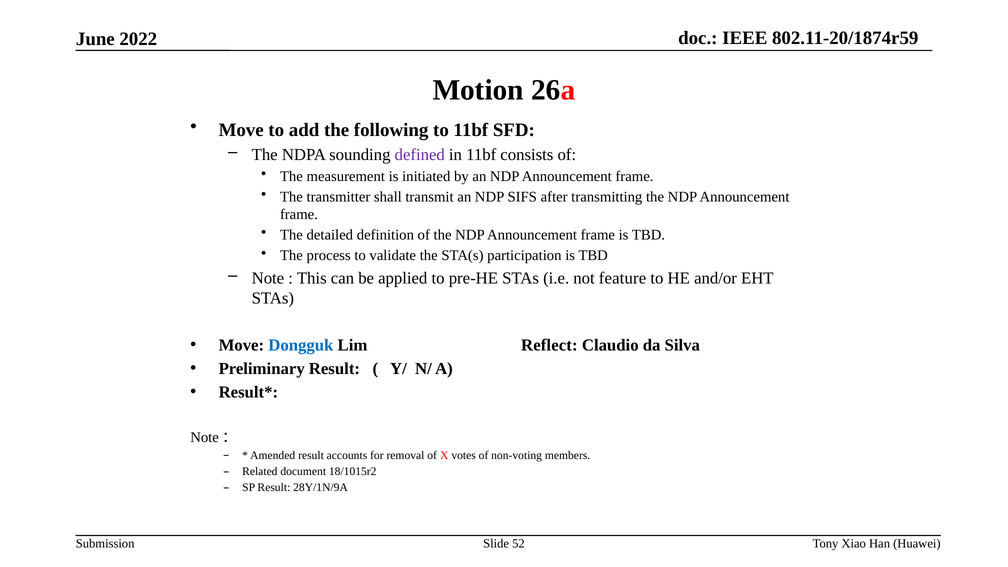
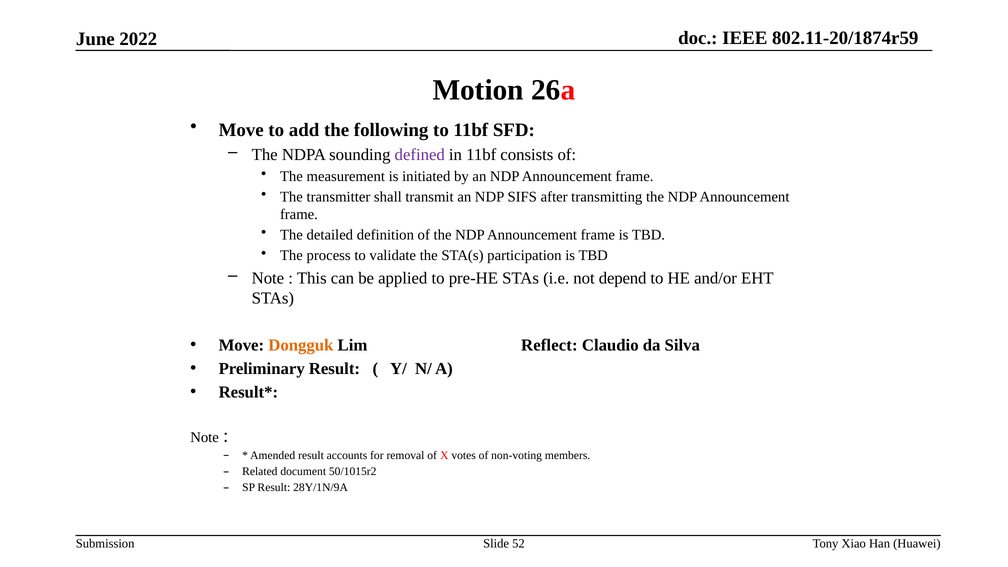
feature: feature -> depend (623, 278)
Dongguk colour: blue -> orange (301, 345)
18/1015r2: 18/1015r2 -> 50/1015r2 (353, 471)
